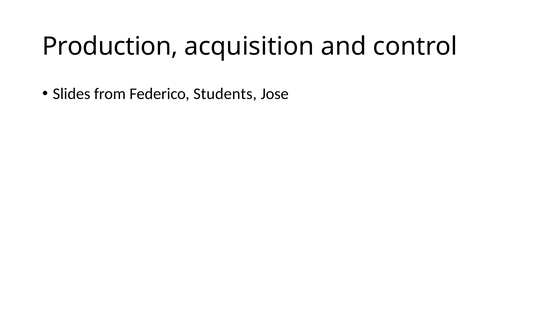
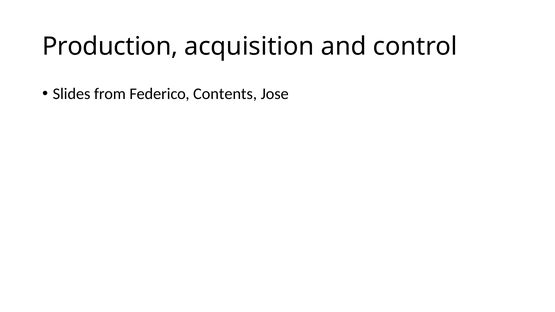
Students: Students -> Contents (225, 94)
